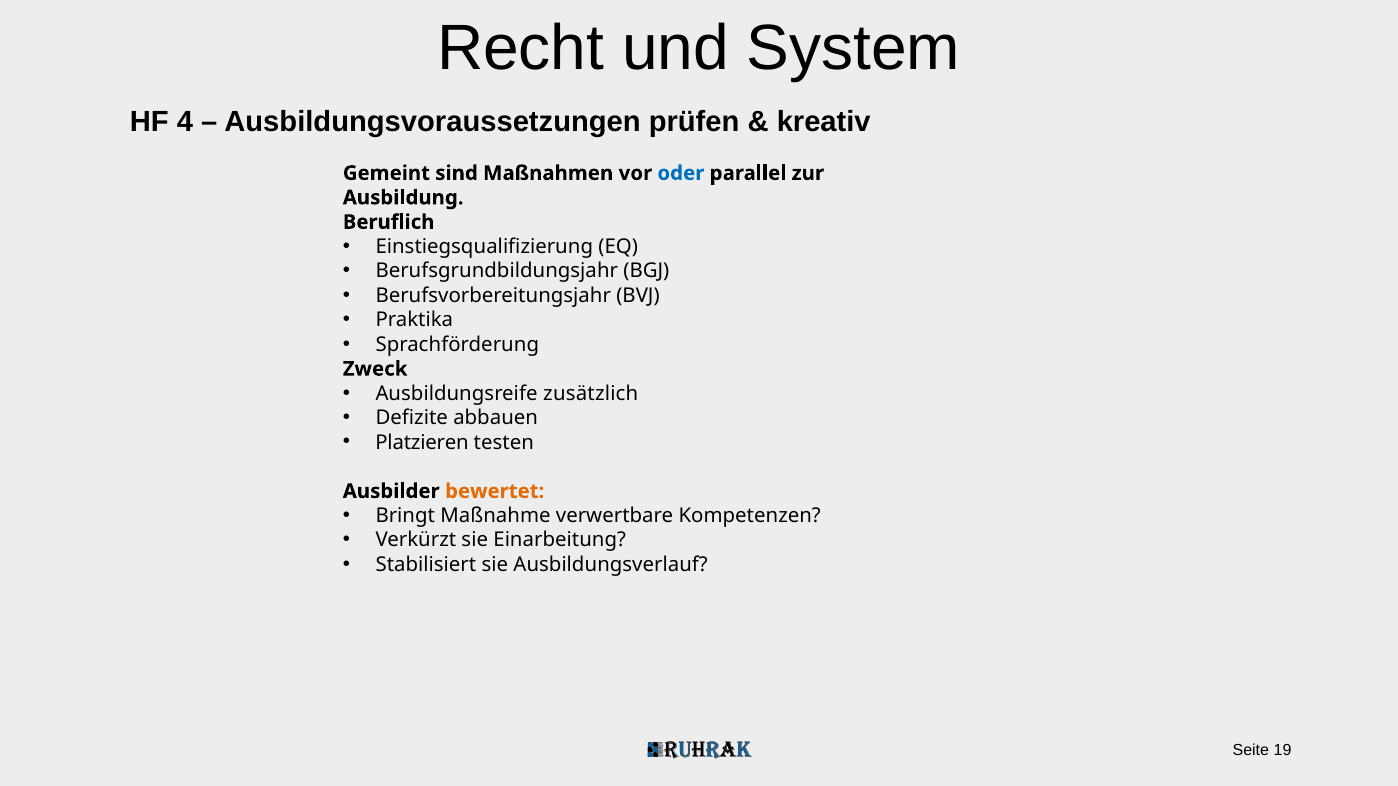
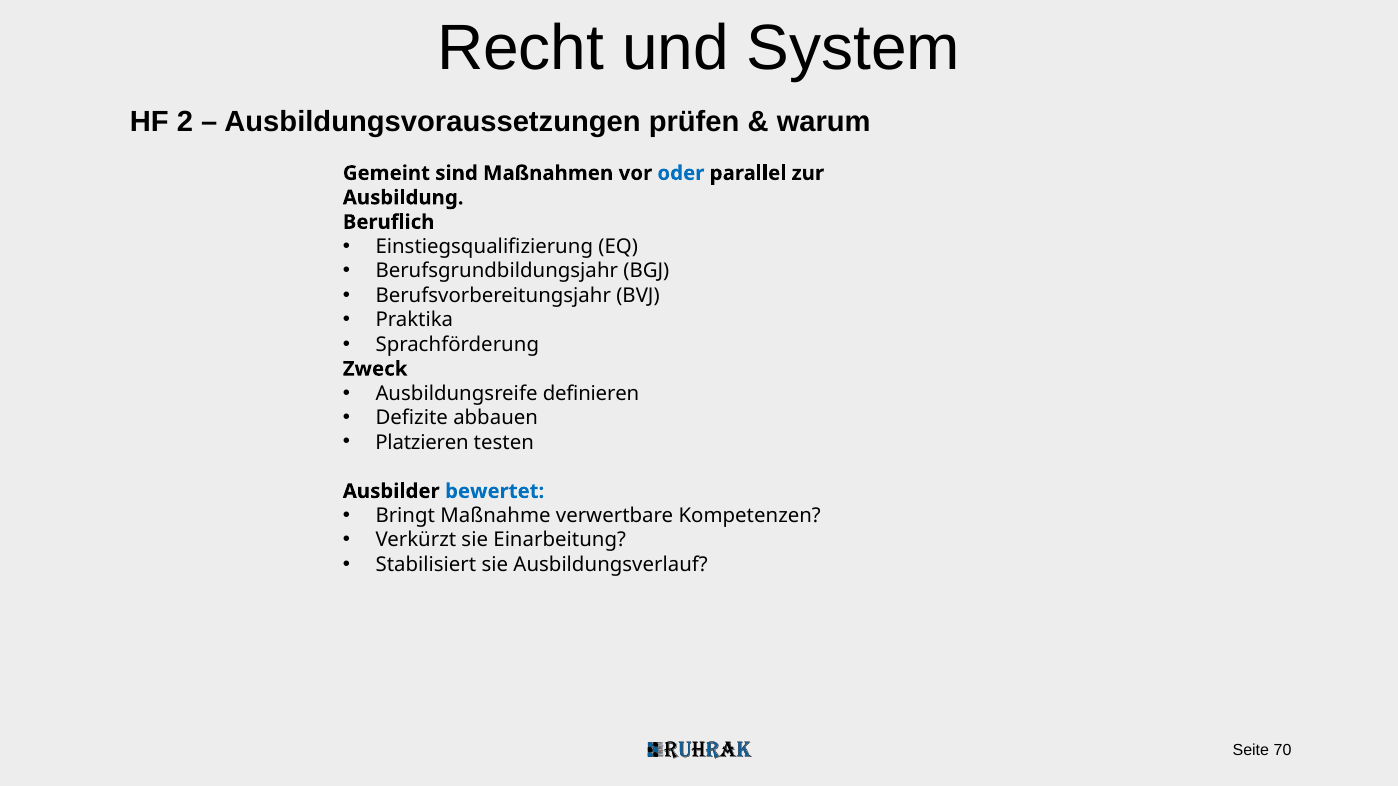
4: 4 -> 2 (185, 121)
kreativ: kreativ -> warum (824, 121)
zusätzlich: zusätzlich -> definieren (591, 394)
bewertet colour: orange -> blue (495, 491)
19: 19 -> 70 (1283, 751)
